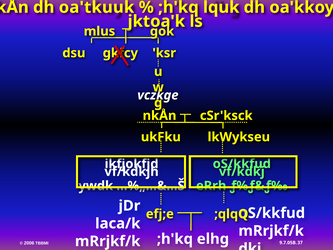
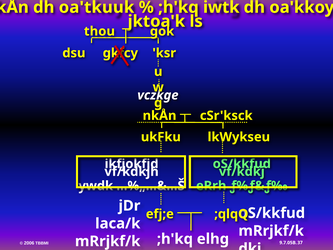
lquk: lquk -> iwtk (221, 7)
mlus: mlus -> thou (99, 31)
